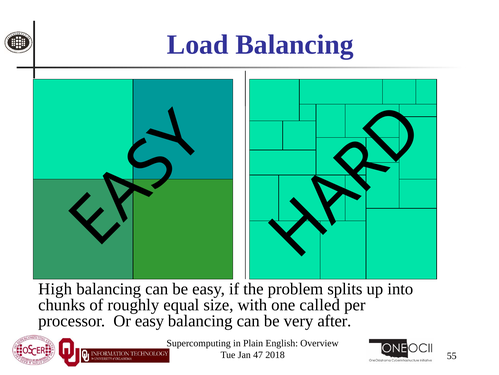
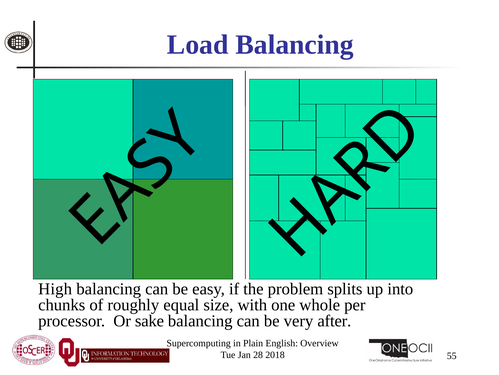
called: called -> whole (320, 304)
Or easy: easy -> sake (149, 320)
47: 47 -> 28 (258, 354)
